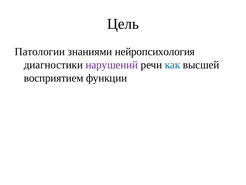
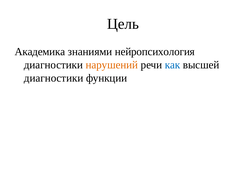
Патологии: Патологии -> Академика (40, 52)
нарушений colour: purple -> orange (112, 65)
восприятием: восприятием -> диагностики (54, 78)
